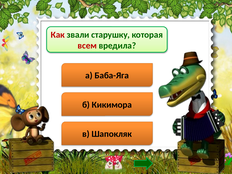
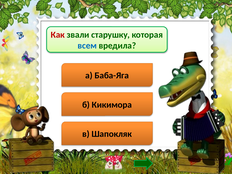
всем colour: red -> blue (87, 46)
